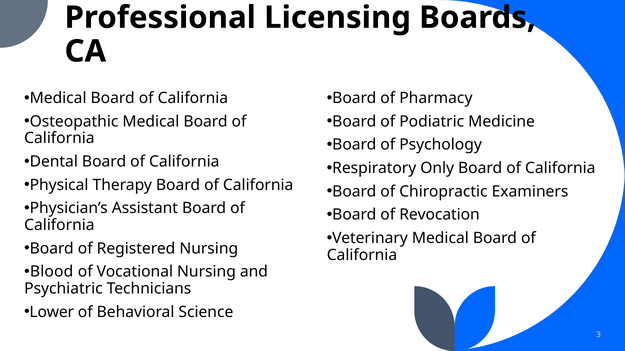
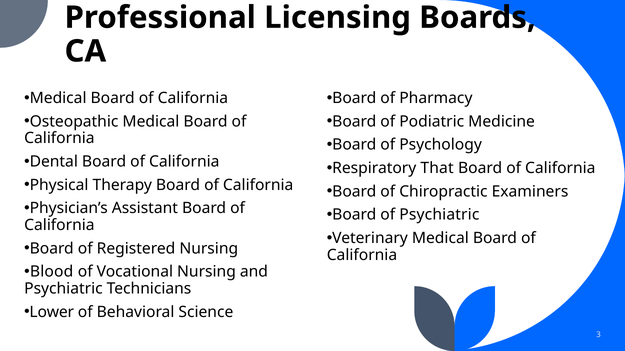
Only: Only -> That (437, 168)
of Revocation: Revocation -> Psychiatric (439, 215)
